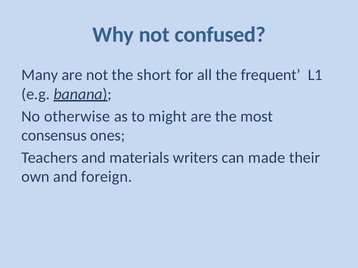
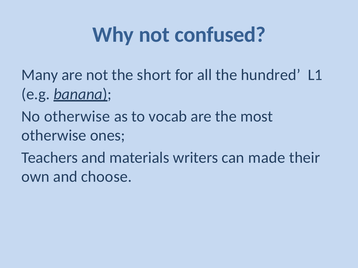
frequent: frequent -> hundred (271, 75)
might: might -> vocab (168, 116)
consensus: consensus -> otherwise (54, 136)
foreign: foreign -> choose (107, 177)
